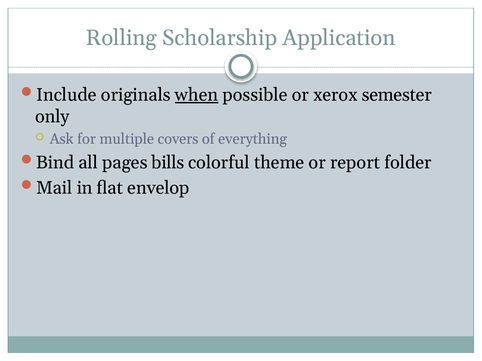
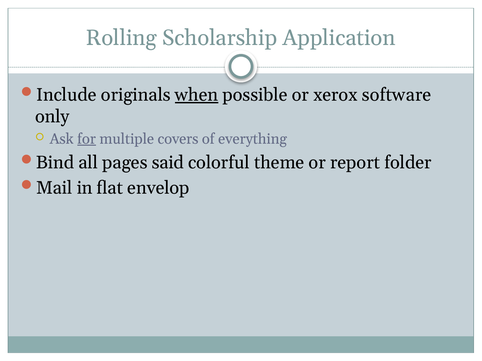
semester: semester -> software (397, 95)
for underline: none -> present (87, 139)
bills: bills -> said (168, 163)
